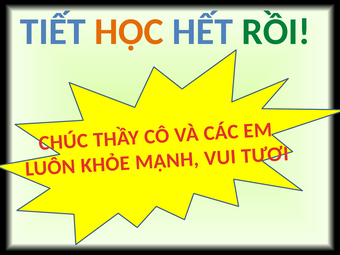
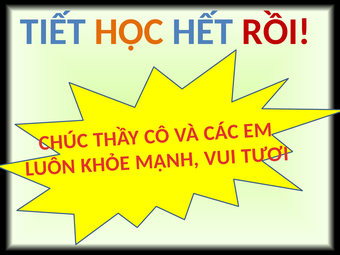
RỒI colour: green -> red (276, 32)
